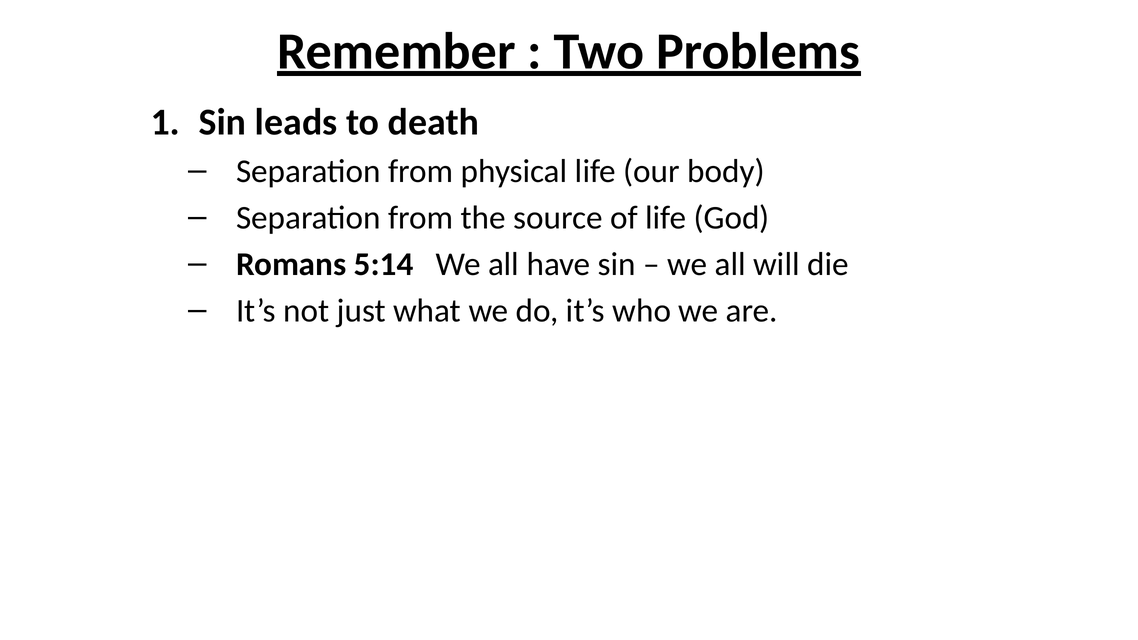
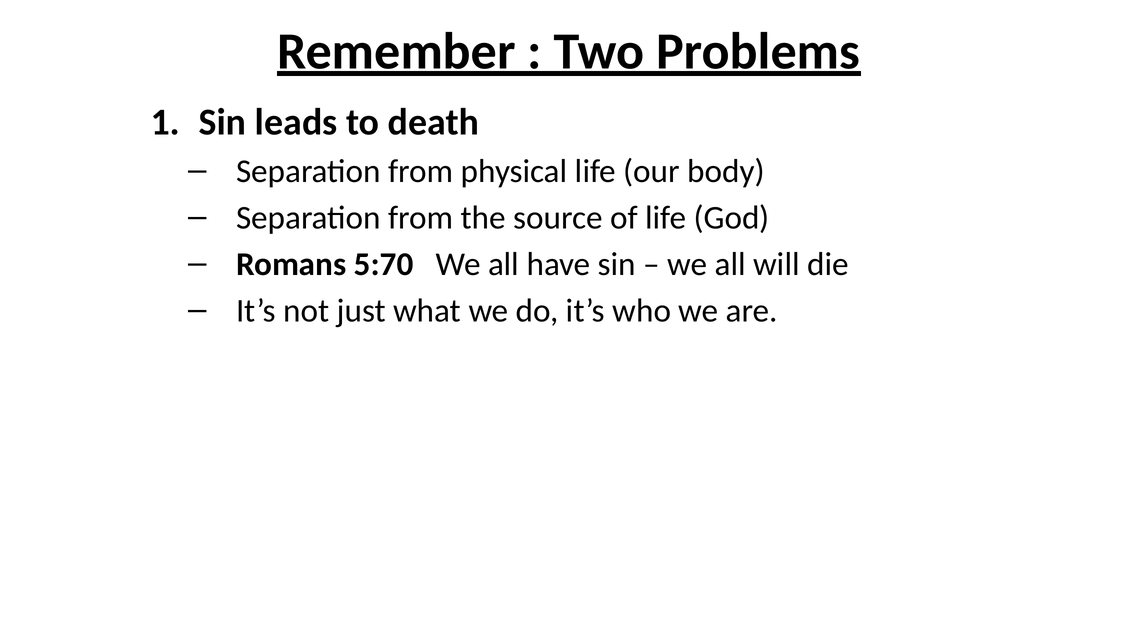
5:14: 5:14 -> 5:70 (384, 264)
